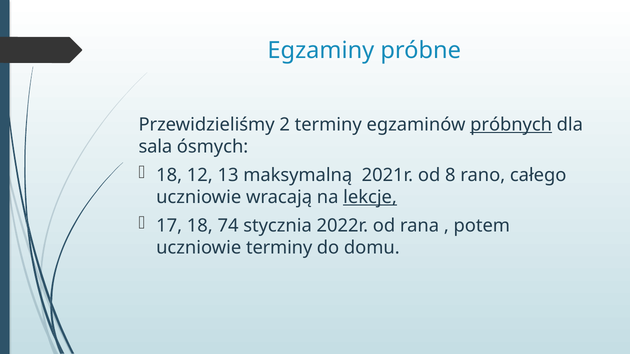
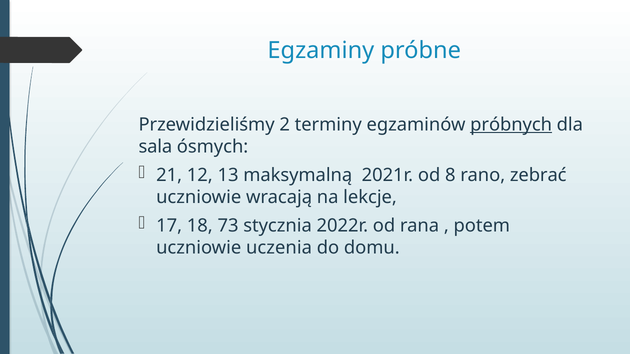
18: 18 -> 21 (169, 175)
całego: całego -> zebrać (538, 175)
lekcje underline: present -> none (370, 197)
74: 74 -> 73 (228, 226)
uczniowie terminy: terminy -> uczenia (279, 248)
